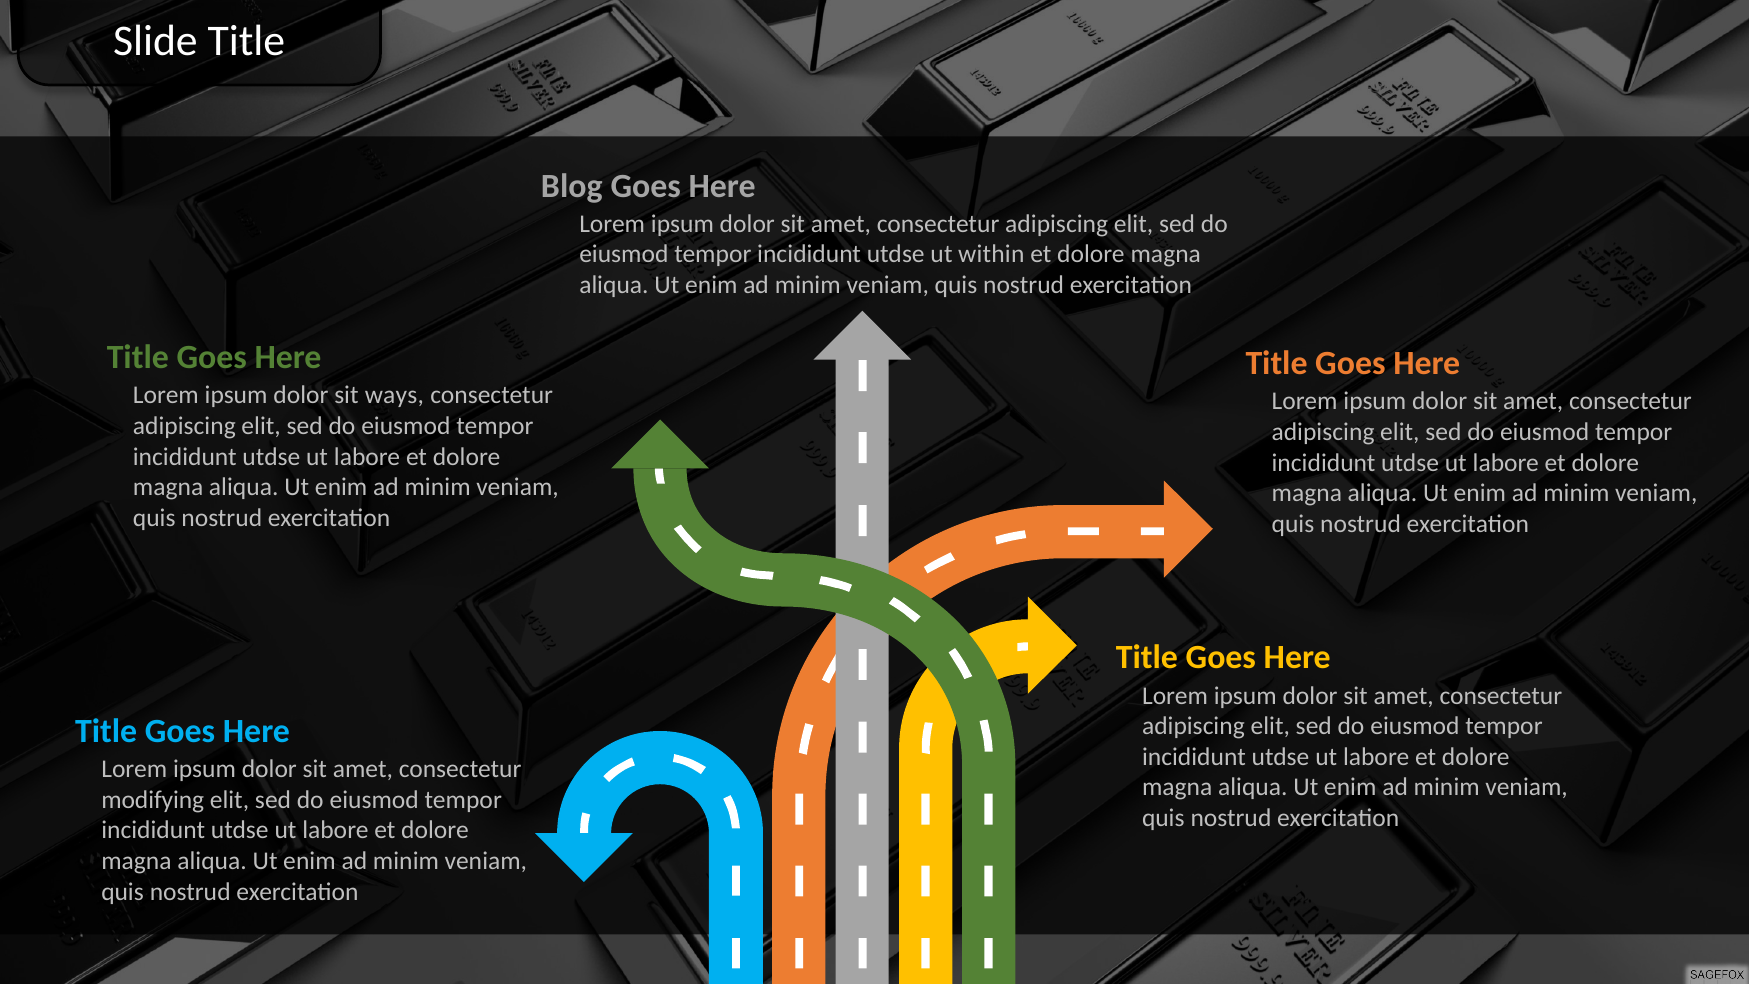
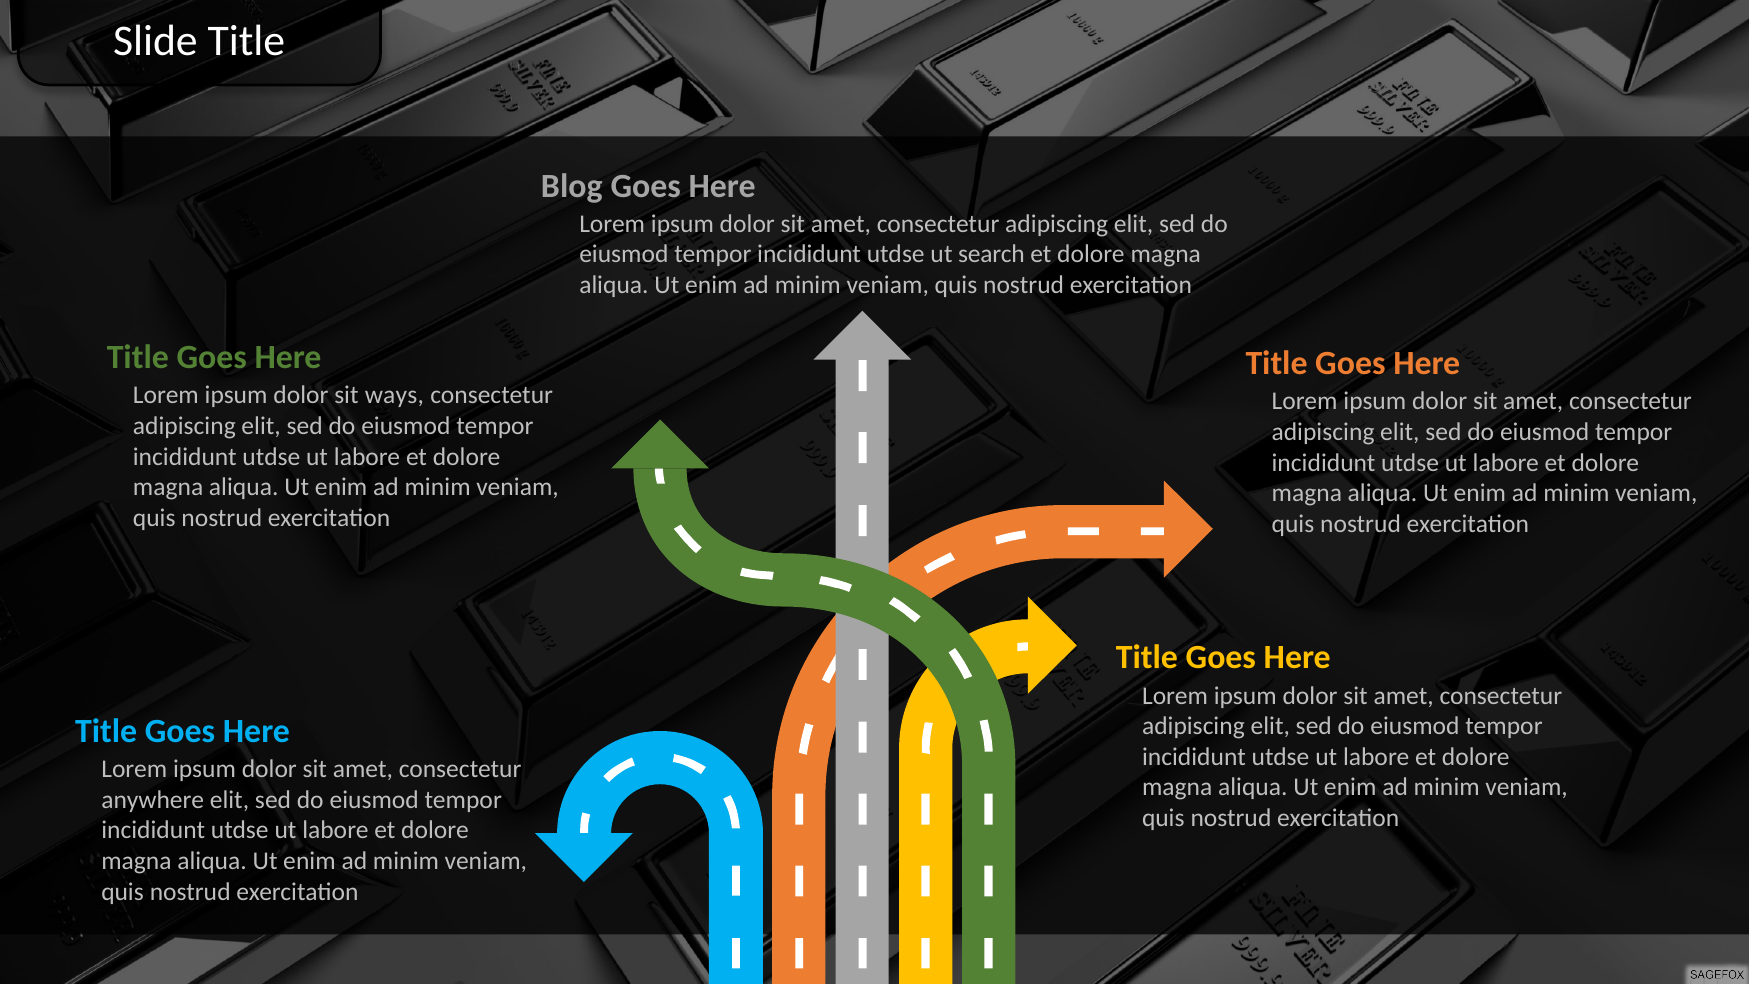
within: within -> search (992, 254)
modifying: modifying -> anywhere (153, 800)
